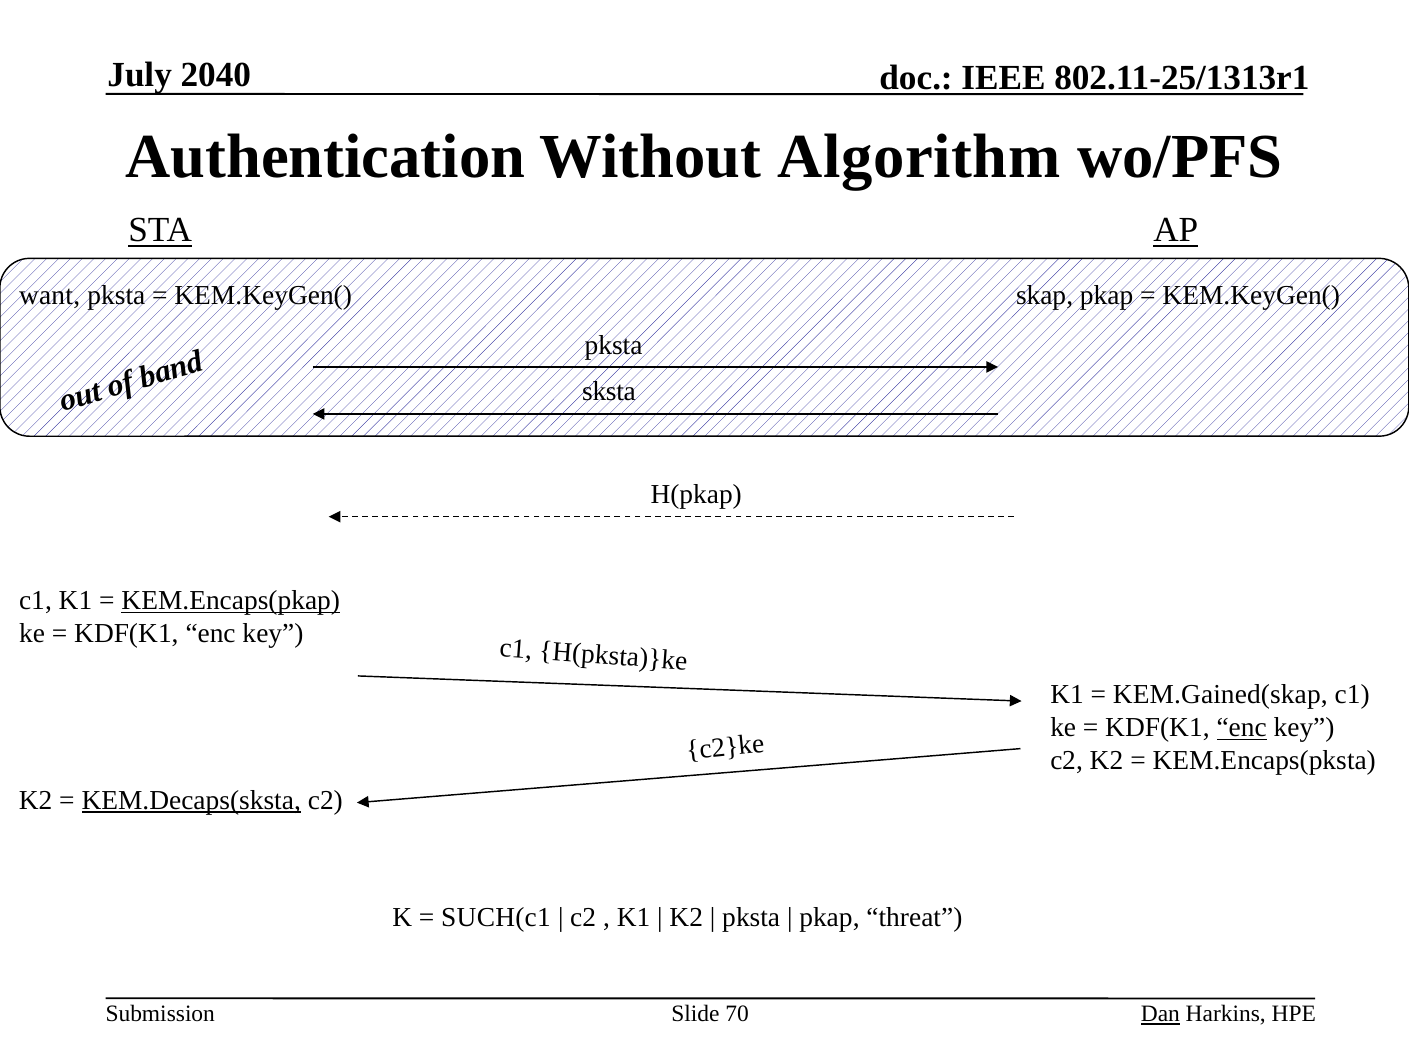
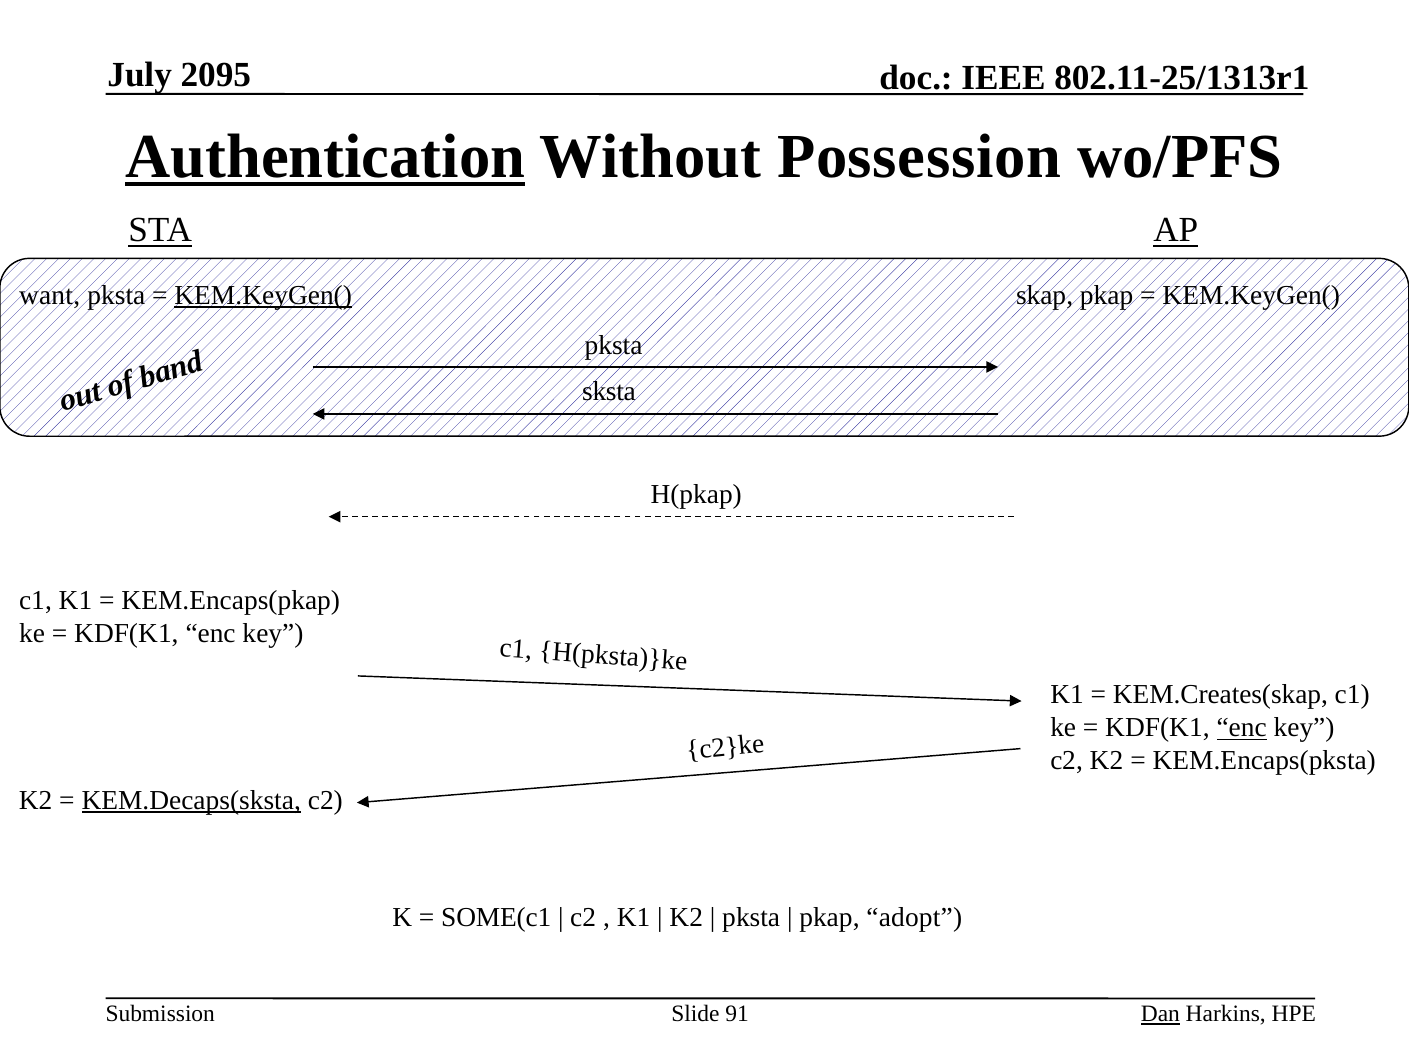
2040: 2040 -> 2095 (216, 75)
Authentication underline: none -> present (325, 157)
Algorithm: Algorithm -> Possession (919, 157)
KEM.KeyGen( underline: none -> present (263, 295)
KEM.Encaps(pkap underline: present -> none (231, 601)
KEM.Gained(skap: KEM.Gained(skap -> KEM.Creates(skap (1220, 695)
SUCH(c1: SUCH(c1 -> SOME(c1 (496, 917)
threat: threat -> adopt (914, 917)
70: 70 -> 91 (737, 1014)
